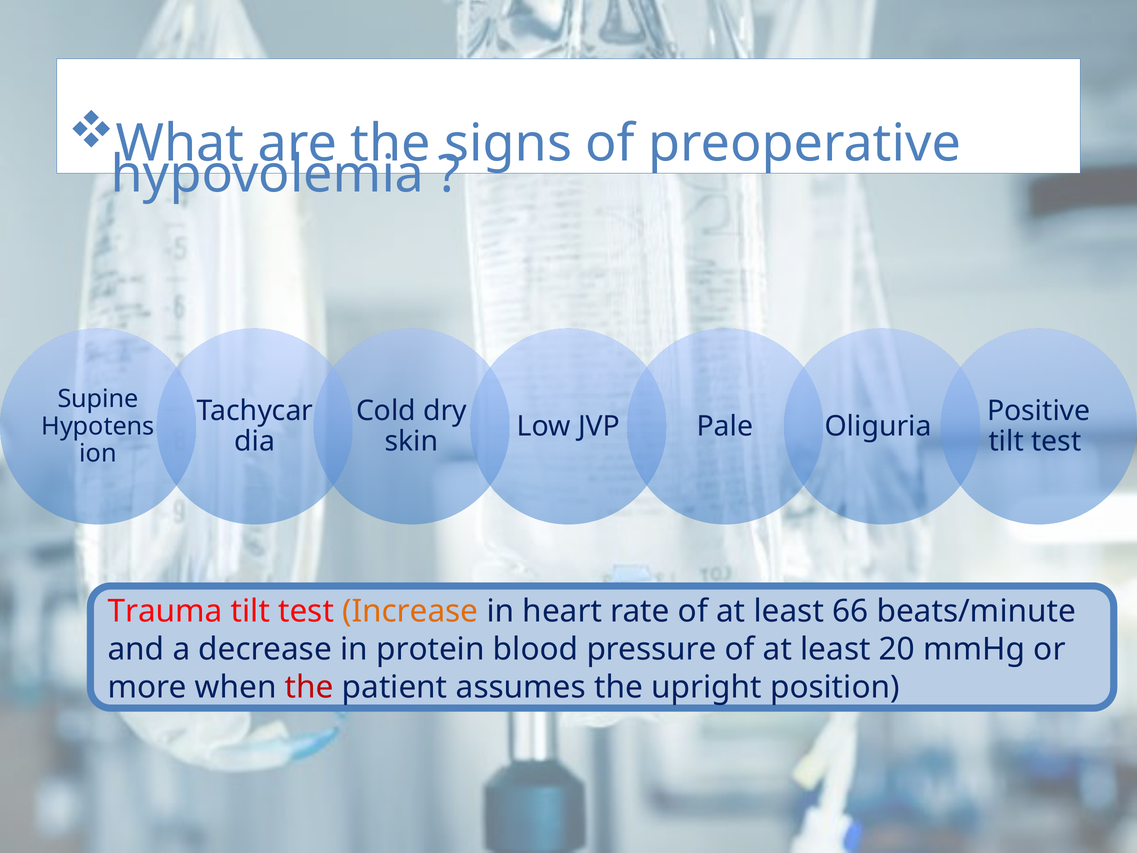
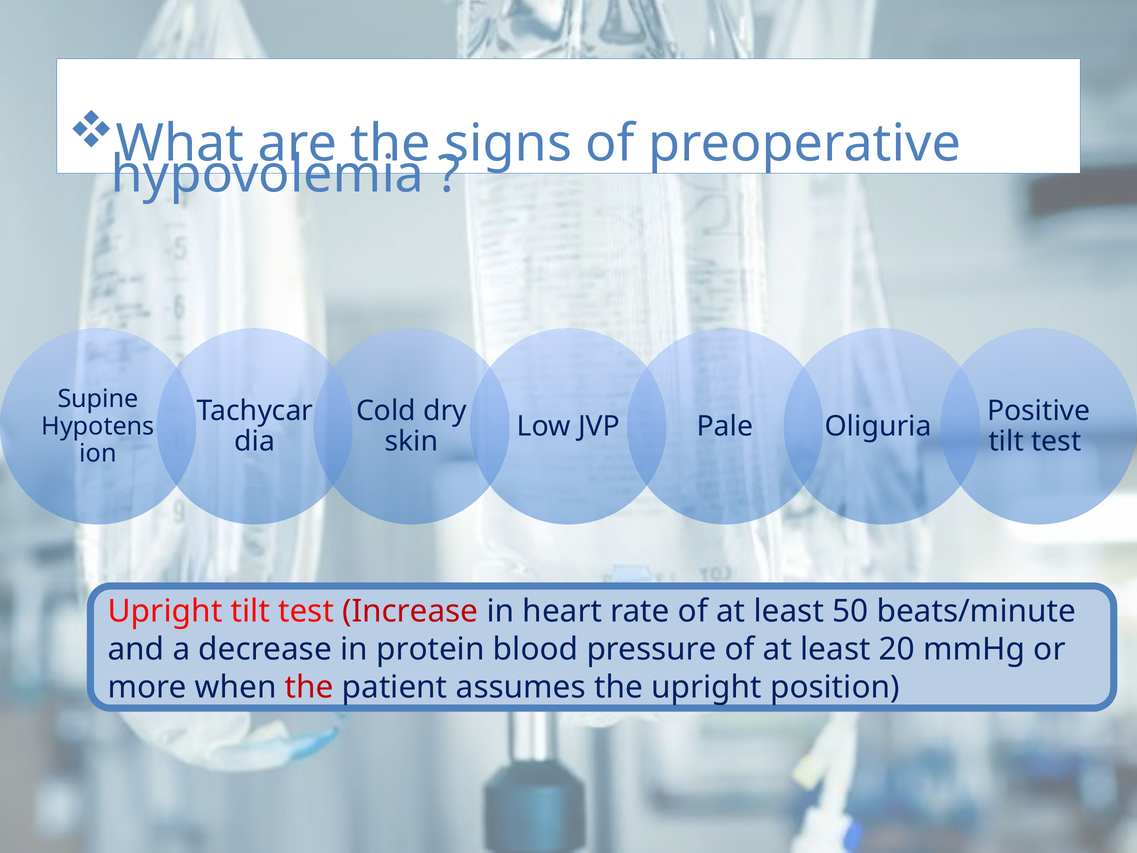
Trauma: Trauma -> Upright (165, 611)
Increase colour: orange -> red (410, 611)
66: 66 -> 50 (850, 611)
